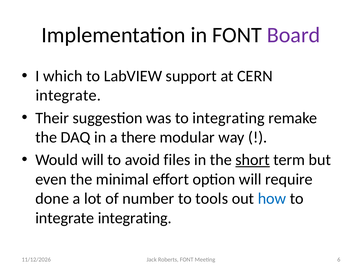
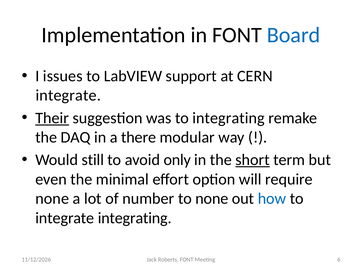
Board colour: purple -> blue (294, 35)
which: which -> issues (63, 76)
Their underline: none -> present (52, 118)
Would will: will -> still (93, 160)
files: files -> only (177, 160)
done: done -> none (52, 198)
to tools: tools -> none (212, 198)
